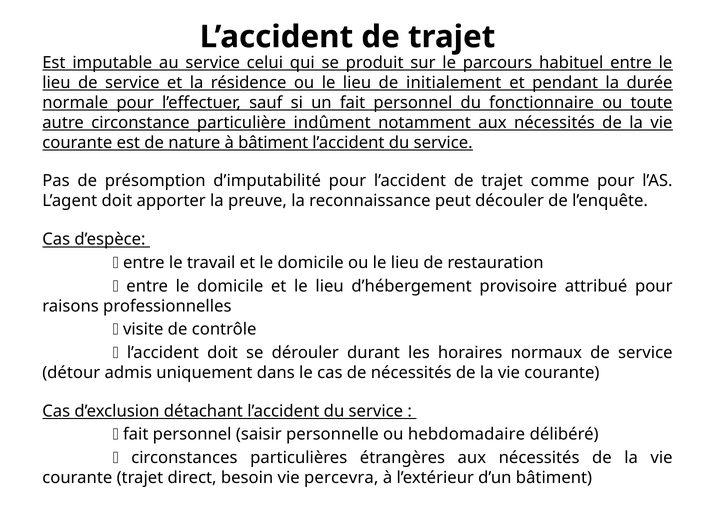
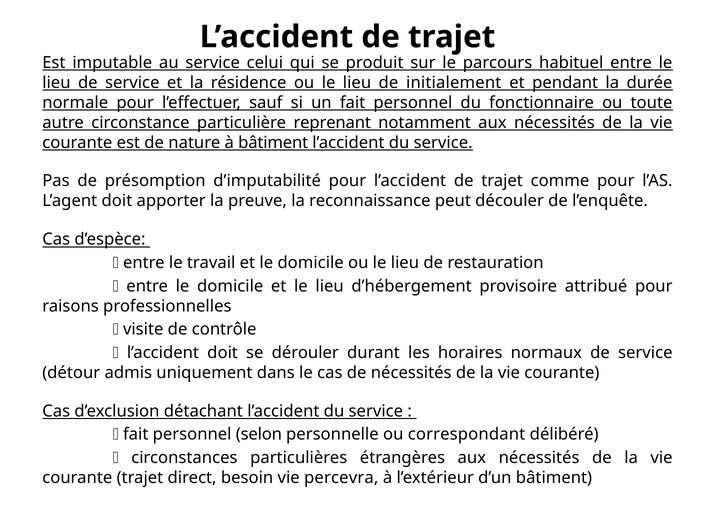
indûment: indûment -> reprenant (332, 122)
saisir: saisir -> selon (259, 434)
hebdomadaire: hebdomadaire -> correspondant (467, 434)
